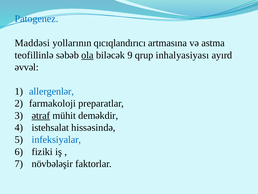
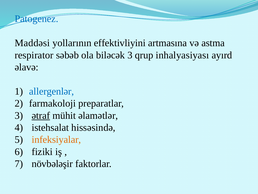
qıcıqlandırıcı: qıcıqlandırıcı -> effektivliyini (120, 43)
teofillinlə: teofillinlə -> respirator (34, 55)
ola underline: present -> none (87, 55)
biləcək 9: 9 -> 3 (130, 55)
əvvəl: əvvəl -> əlavə (27, 67)
deməkdir: deməkdir -> əlamətlər (98, 115)
infeksiyalar colour: blue -> orange (56, 139)
